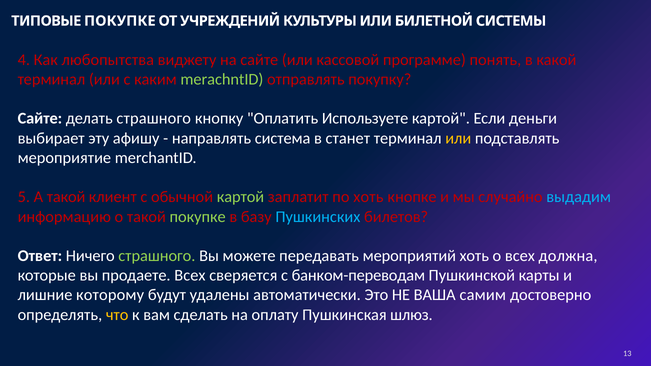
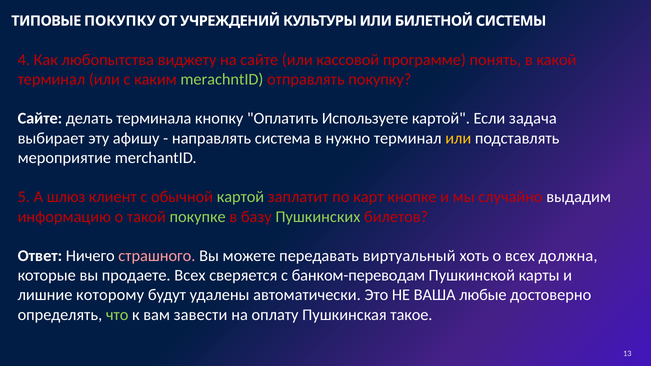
ТИПОВЫЕ ПОКУПКЕ: ПОКУПКЕ -> ПОКУПКУ (120, 21)
делать страшного: страшного -> терминала (154, 119)
деньги: деньги -> задача (533, 119)
станет: станет -> нужно (348, 138)
А такой: такой -> шлюз (66, 197)
по хоть: хоть -> карт (368, 197)
выдадим colour: light blue -> white (579, 197)
Пушкинских colour: light blue -> light green (318, 217)
страшного colour: light green -> pink (157, 256)
мероприятий: мероприятий -> виртуальный (409, 256)
самим: самим -> любые (483, 295)
что colour: yellow -> light green (117, 315)
сделать: сделать -> завести (201, 315)
шлюз: шлюз -> такое (411, 315)
